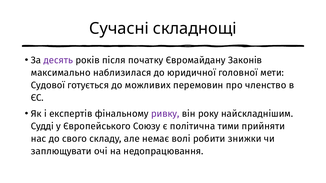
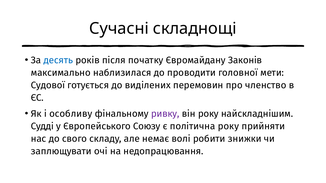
десять colour: purple -> blue (58, 60)
юридичної: юридичної -> проводити (192, 73)
можливих: можливих -> виділених (148, 85)
експертів: експертів -> особливу (71, 114)
політична тими: тими -> року (228, 126)
